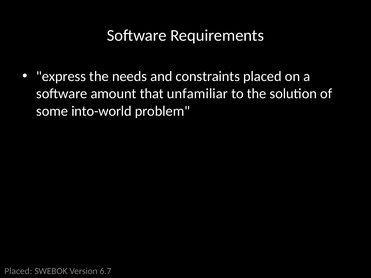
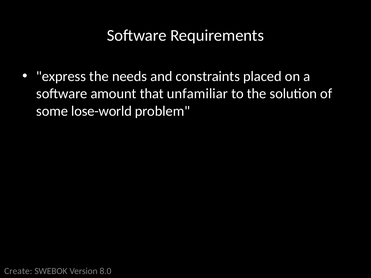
into-world: into-world -> lose-world (102, 111)
Placed: Placed -> Create (18, 271)
6.7: 6.7 -> 8.0 (105, 271)
